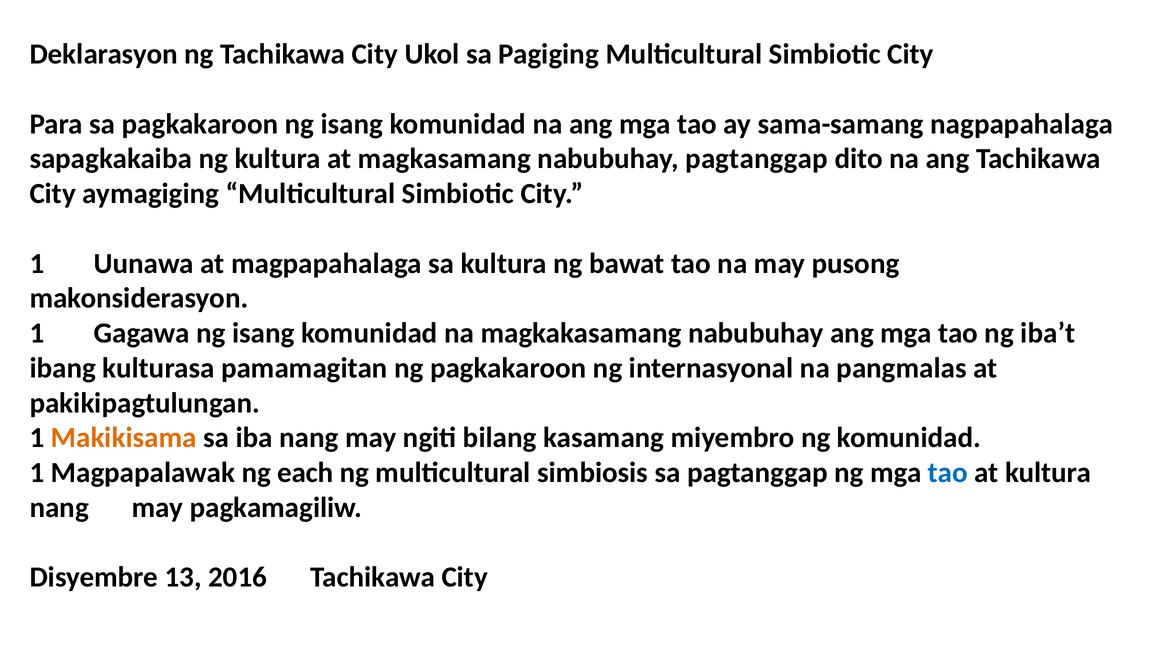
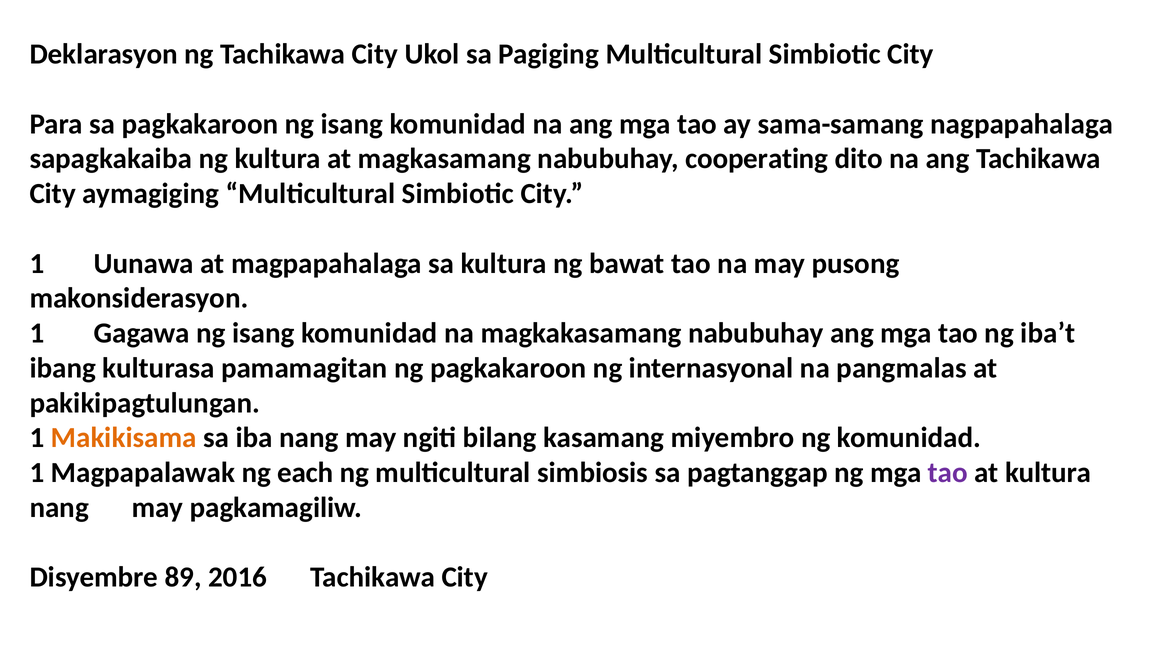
nabubuhay pagtanggap: pagtanggap -> cooperating (757, 159)
tao colour: blue -> purple (948, 473)
13: 13 -> 89 (183, 578)
